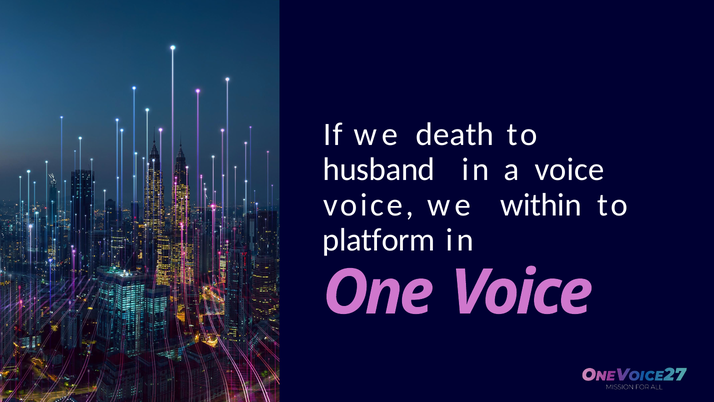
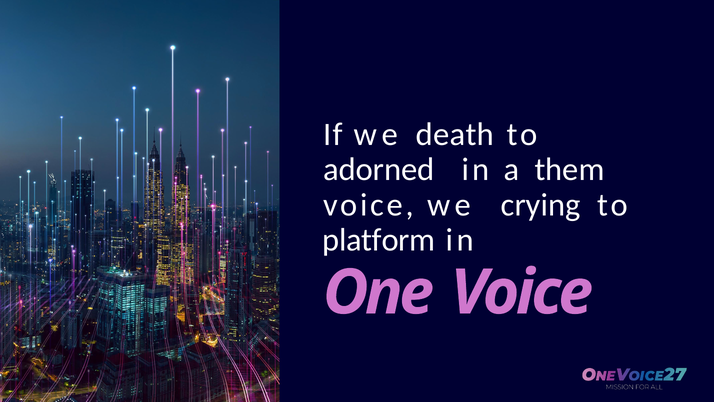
husband: husband -> adorned (379, 170)
a voice: voice -> them (570, 170)
within: within -> crying (541, 205)
